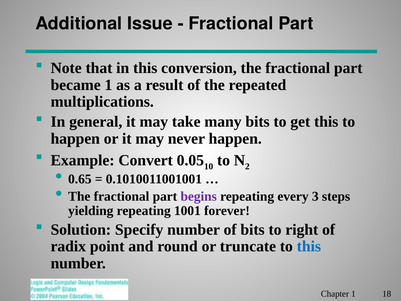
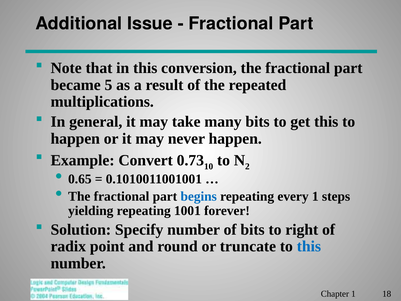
became 1: 1 -> 5 (108, 85)
0.05: 0.05 -> 0.73 (190, 160)
begins colour: purple -> blue (199, 196)
every 3: 3 -> 1 (315, 196)
